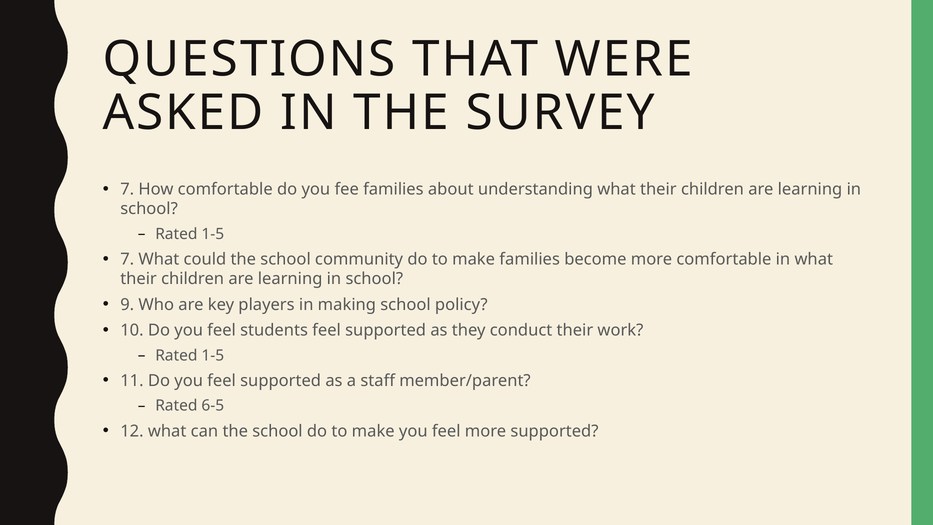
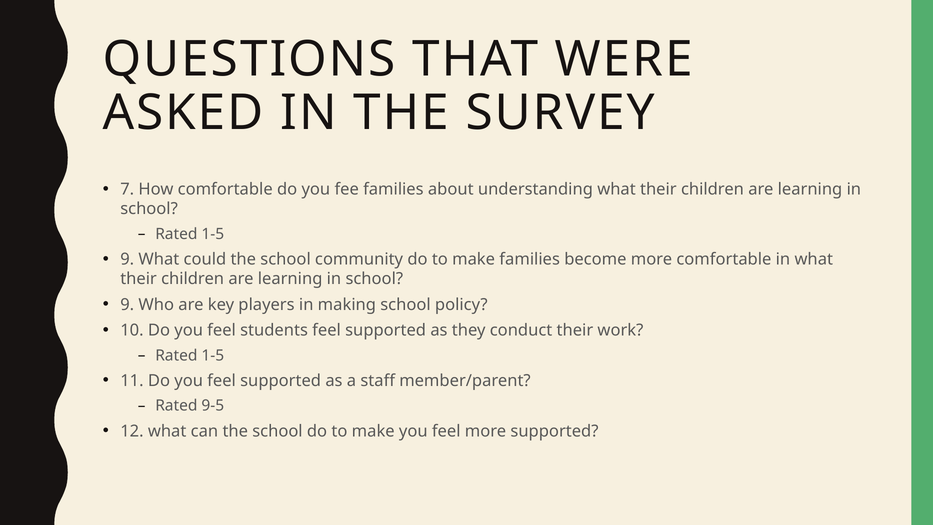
7: 7 -> 9 (127, 259)
6-5: 6-5 -> 9-5 (213, 406)
